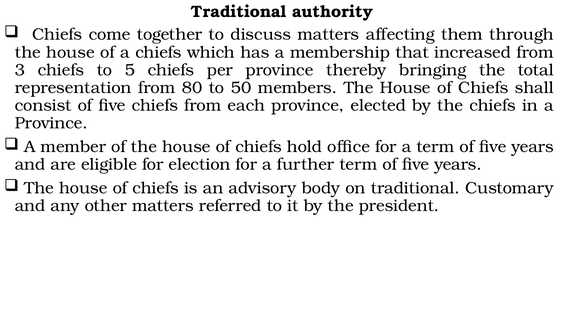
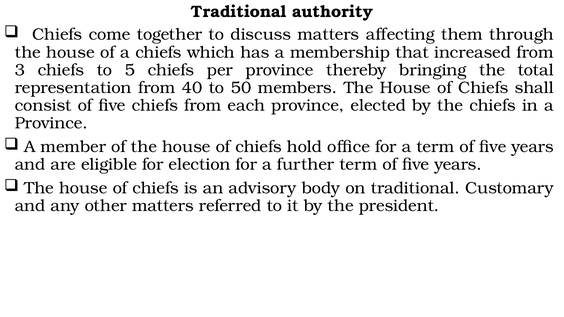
80: 80 -> 40 (192, 88)
